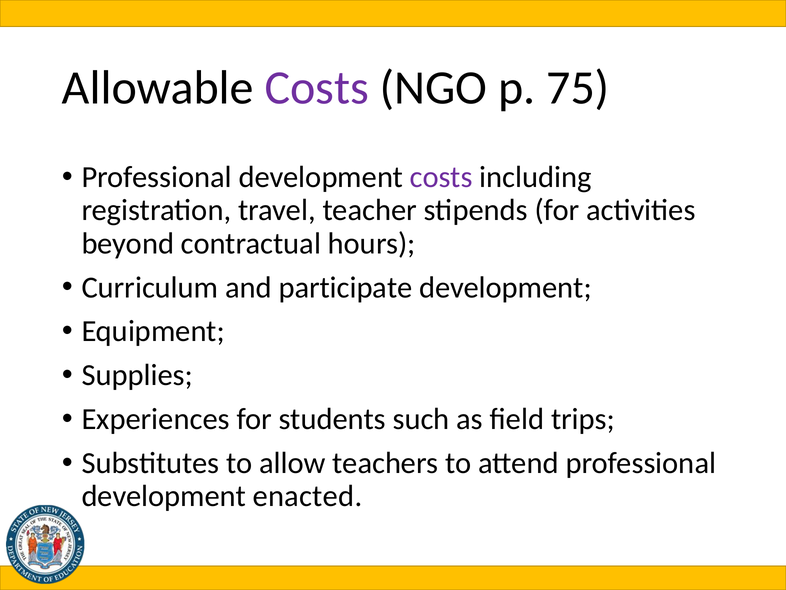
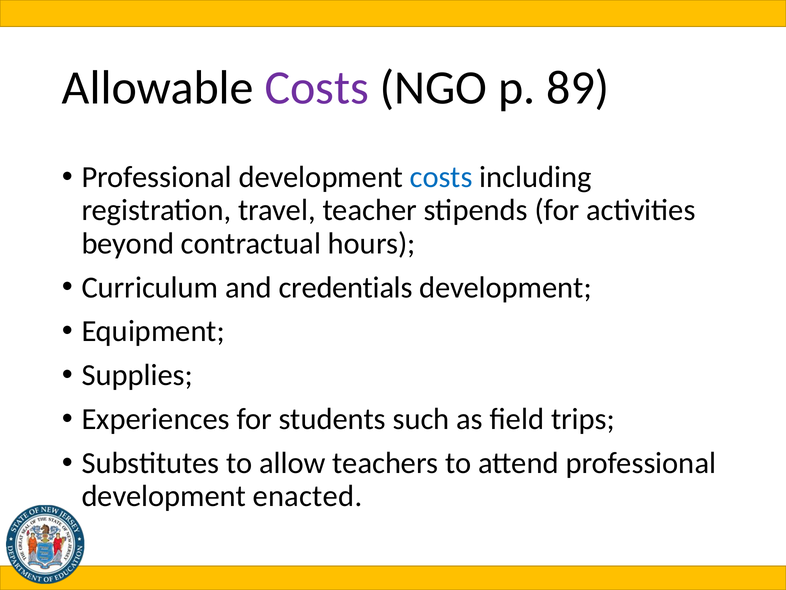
75: 75 -> 89 (578, 88)
costs colour: purple -> blue (441, 177)
participate: participate -> credentials (346, 287)
